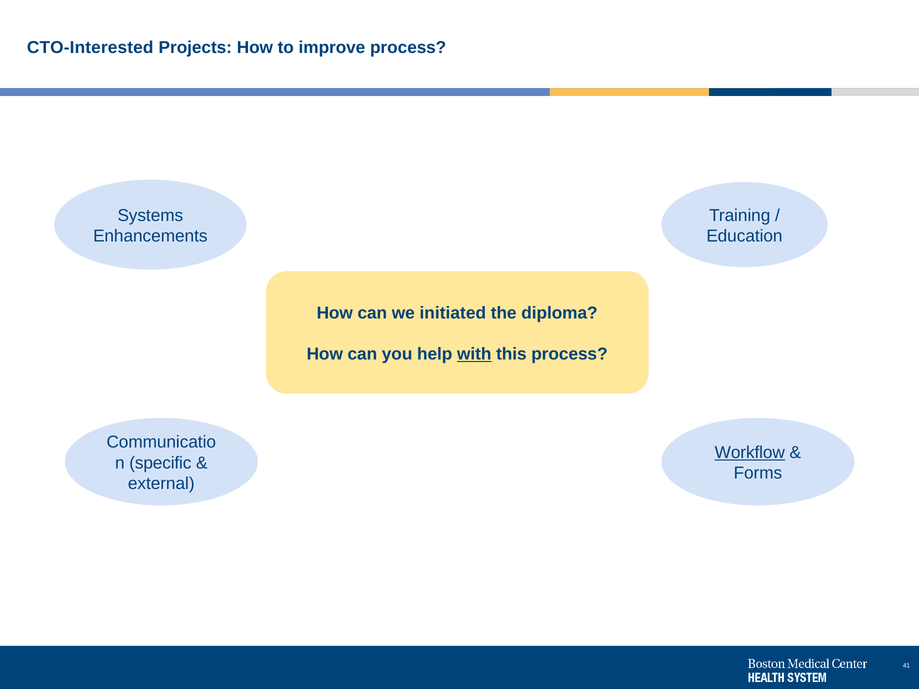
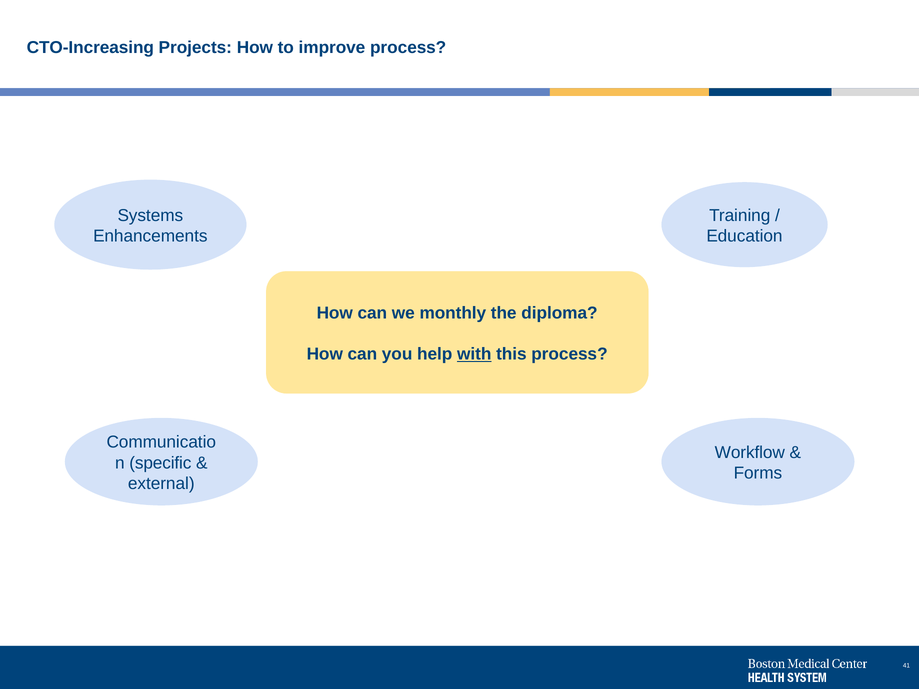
CTO-Interested: CTO-Interested -> CTO-Increasing (90, 47)
initiated: initiated -> monthly (453, 313)
Workflow underline: present -> none (750, 453)
